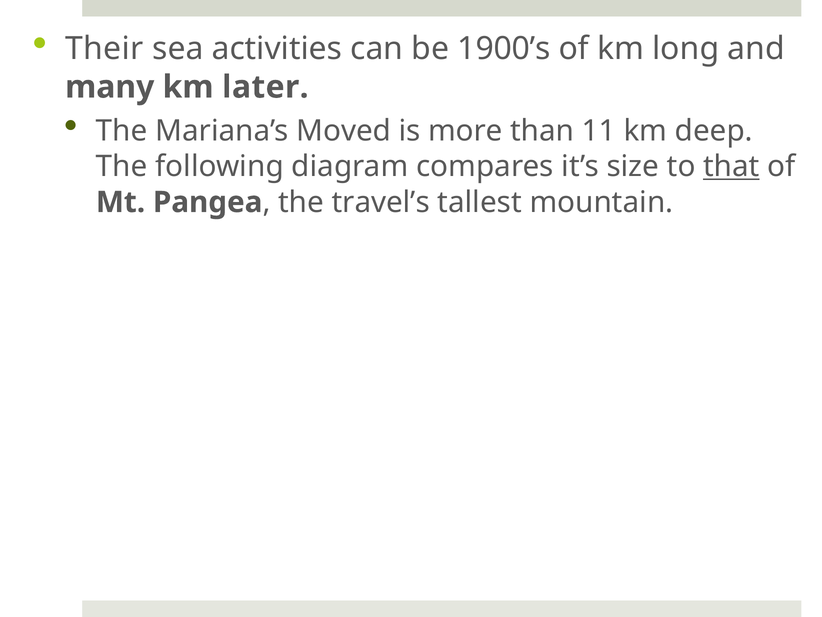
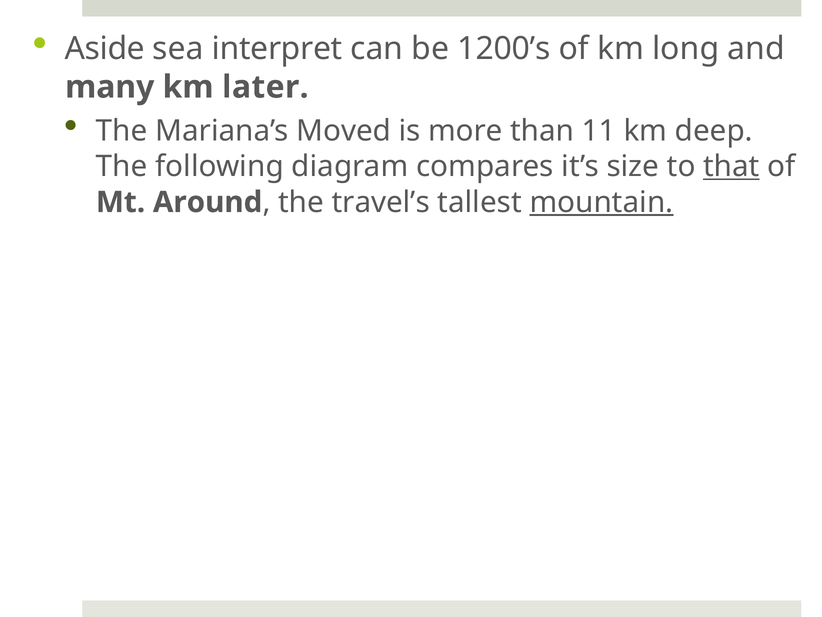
Their: Their -> Aside (105, 49)
activities: activities -> interpret (277, 49)
1900’s: 1900’s -> 1200’s (504, 49)
Pangea: Pangea -> Around (208, 202)
mountain underline: none -> present (601, 202)
